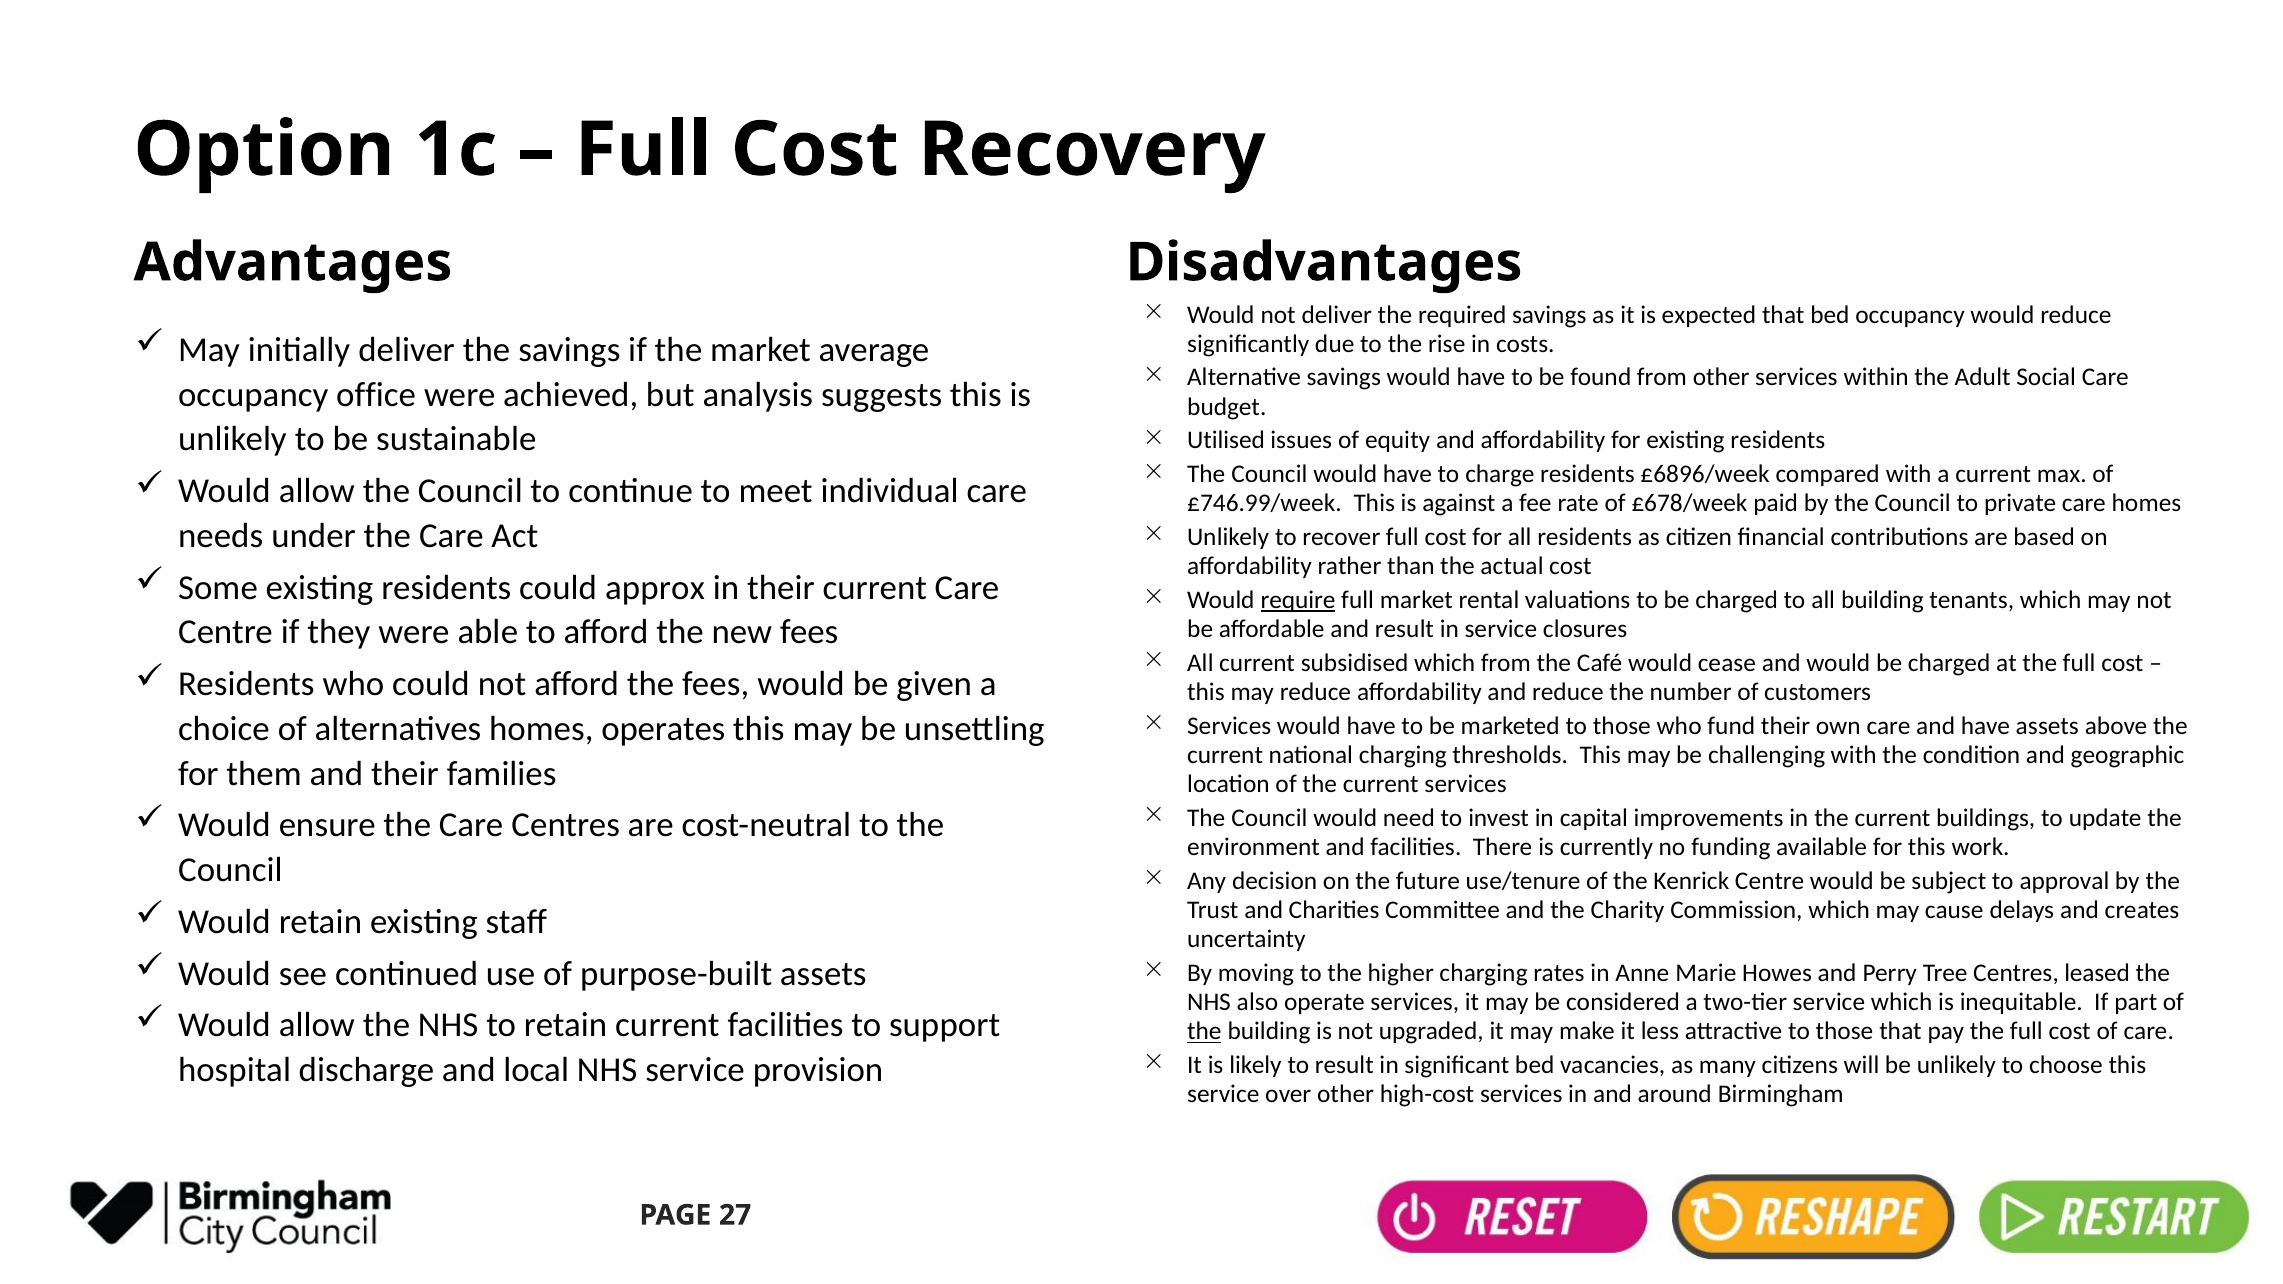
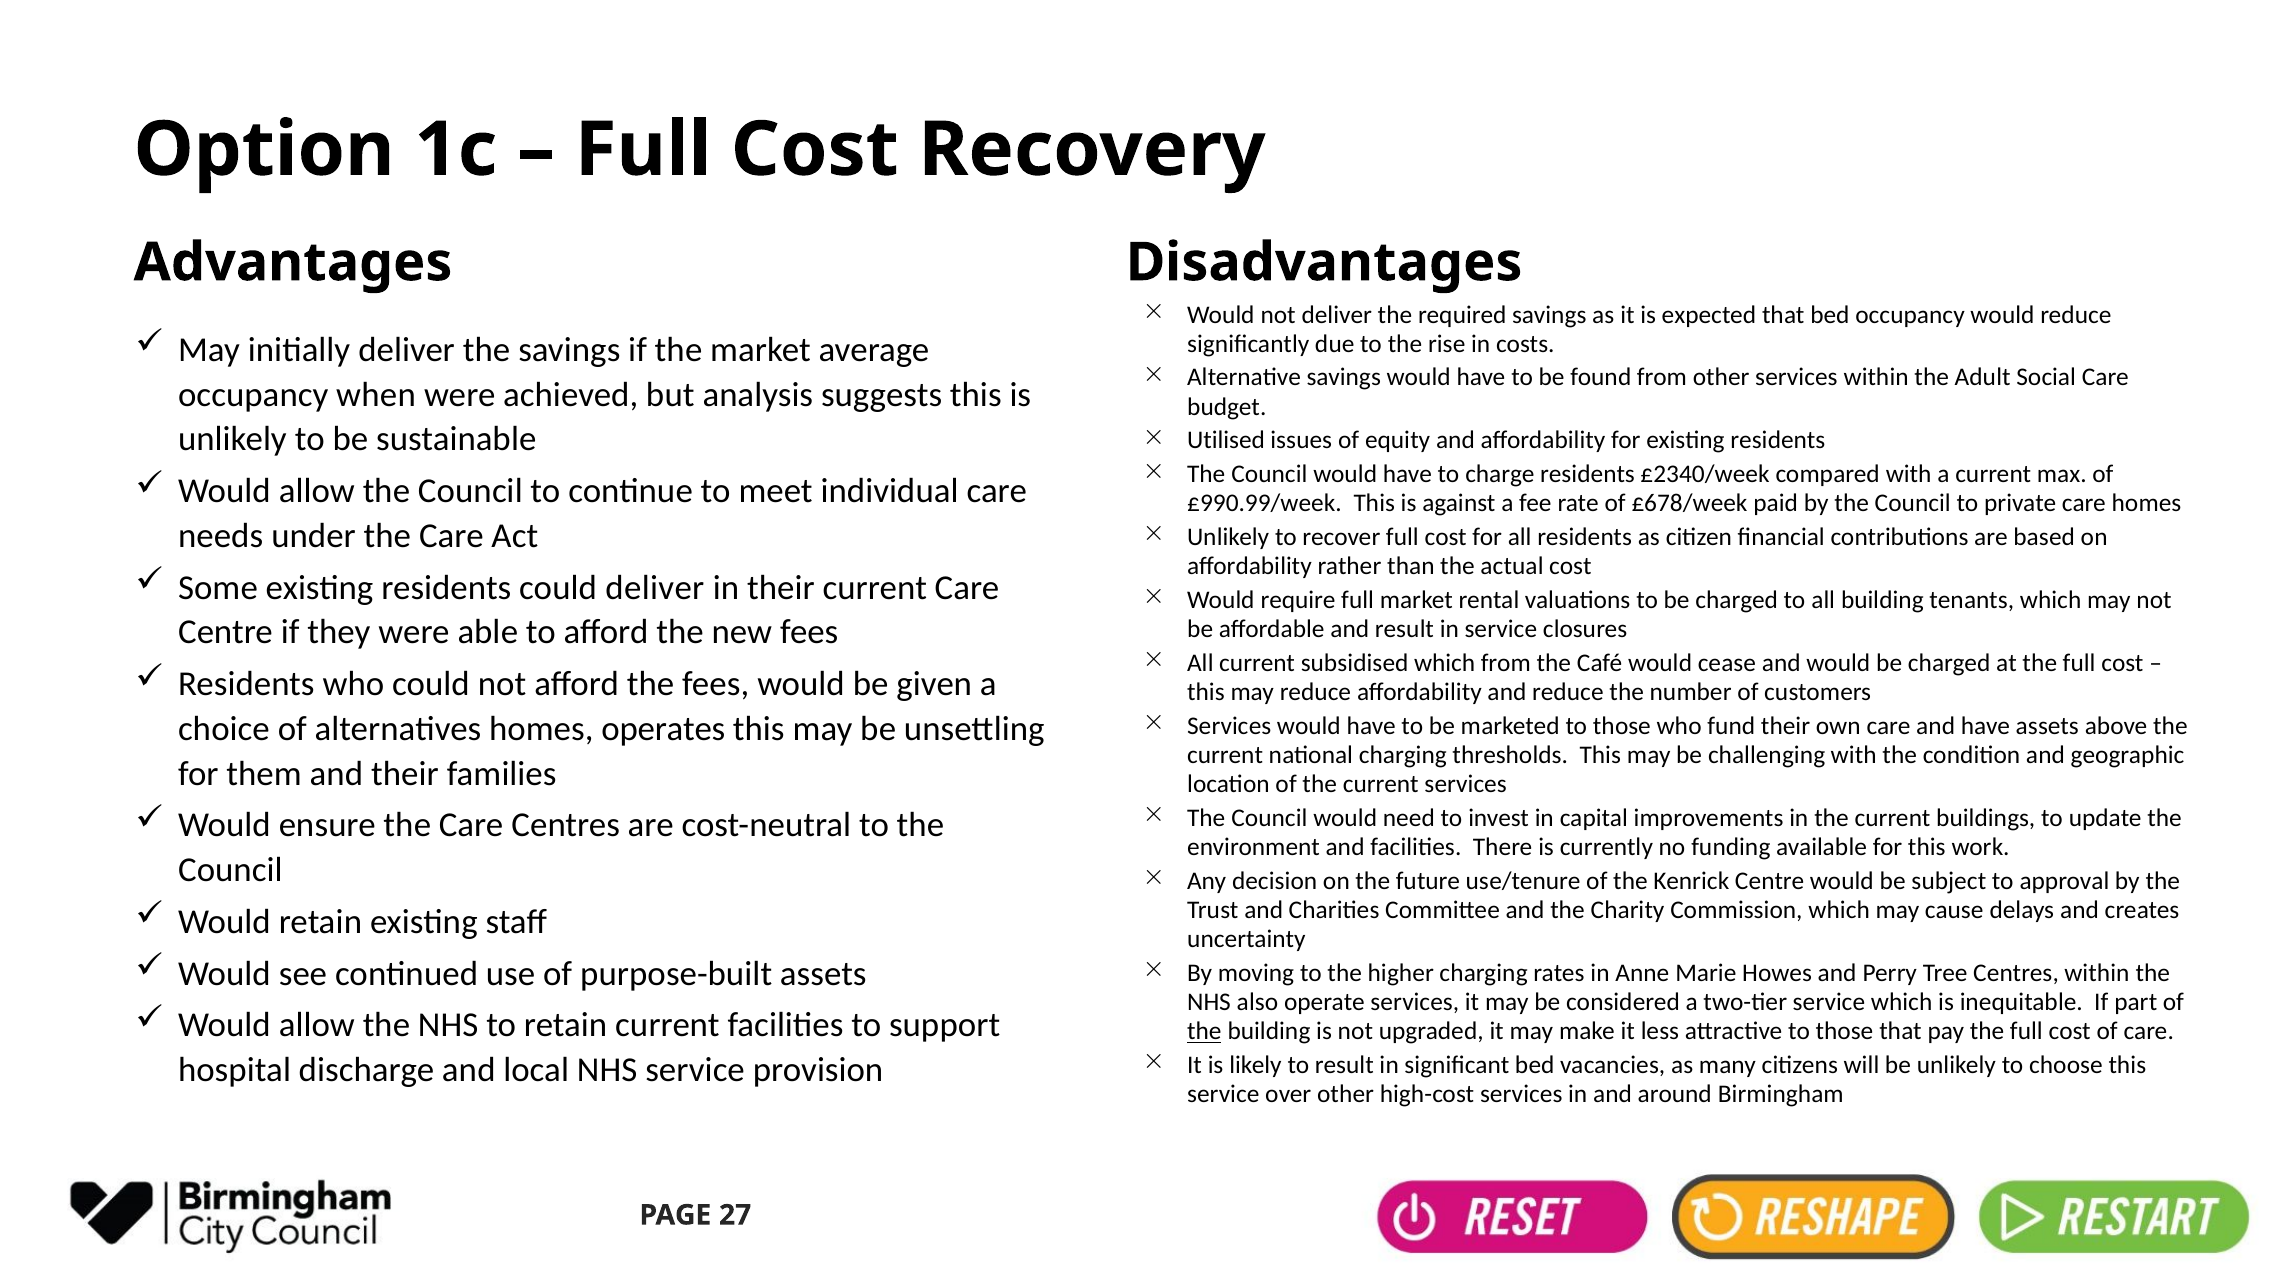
office: office -> when (376, 395)
£6896/week: £6896/week -> £2340/week (1705, 474)
£746.99/week: £746.99/week -> £990.99/week (1264, 504)
could approx: approx -> deliver (655, 588)
require underline: present -> none (1298, 600)
Centres leased: leased -> within (2097, 973)
